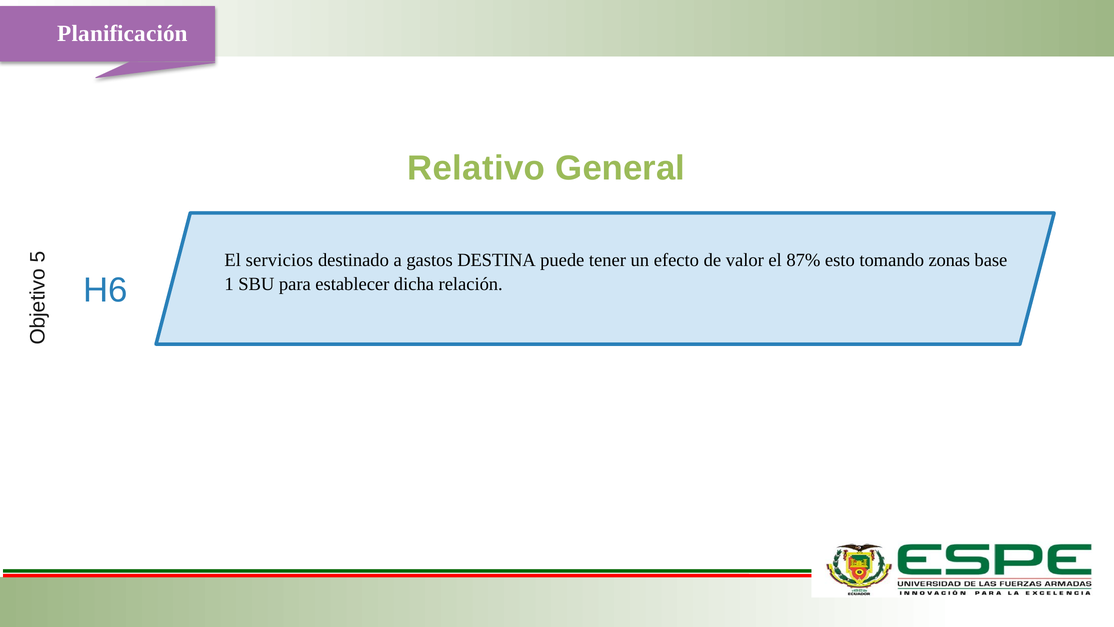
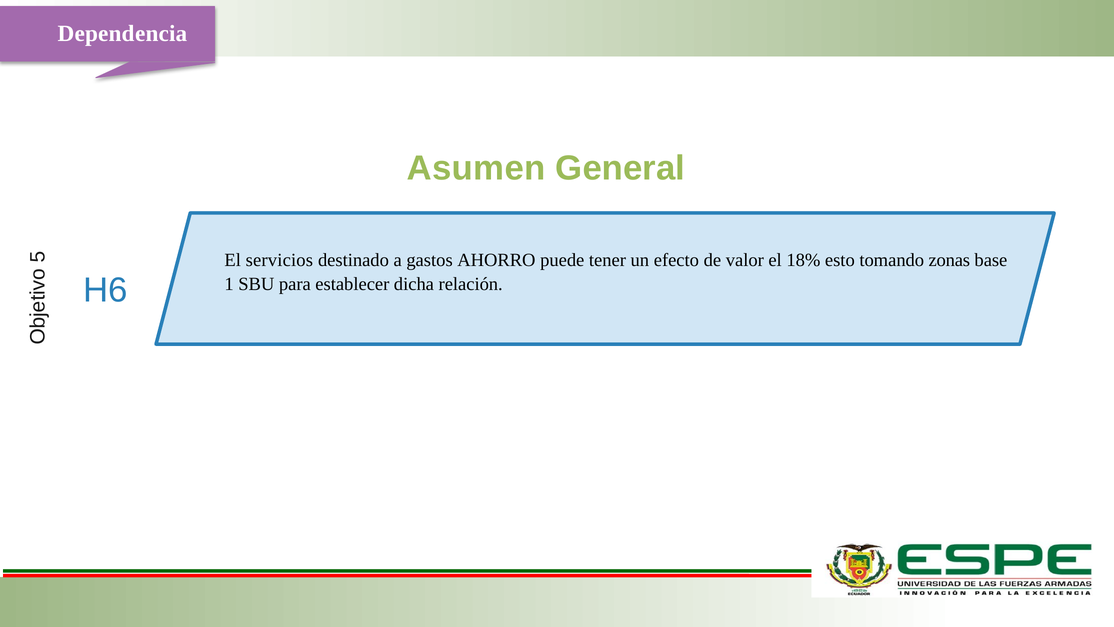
Planificación: Planificación -> Dependencia (123, 34)
Relativo: Relativo -> Asumen (476, 168)
DESTINA: DESTINA -> AHORRO (496, 260)
87%: 87% -> 18% (803, 260)
